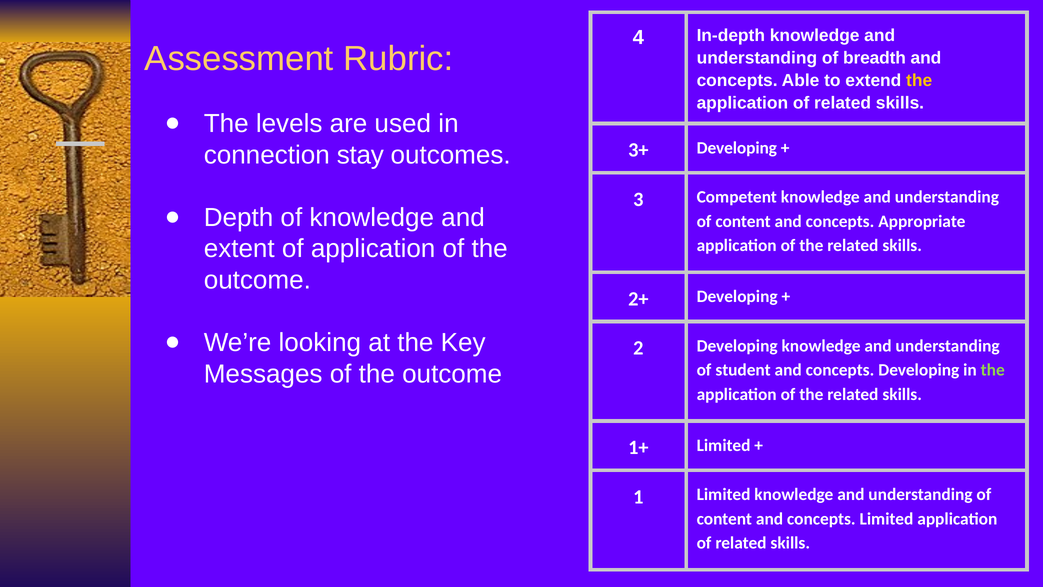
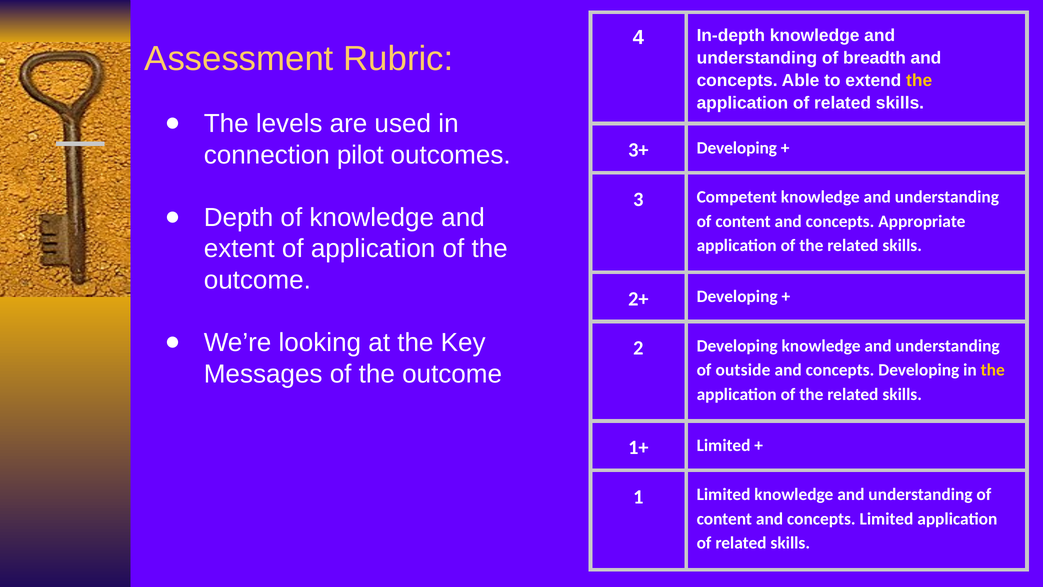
stay: stay -> pilot (360, 155)
student: student -> outside (743, 370)
the colour: light green -> yellow (993, 370)
